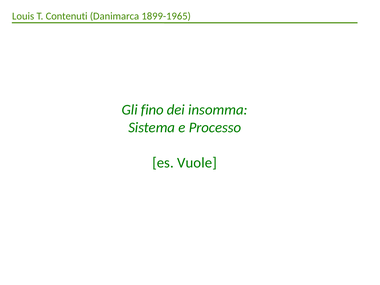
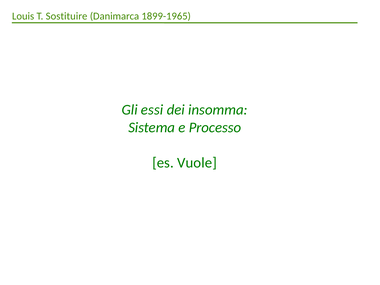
Contenuti: Contenuti -> Sostituire (67, 16)
fino: fino -> essi (152, 110)
